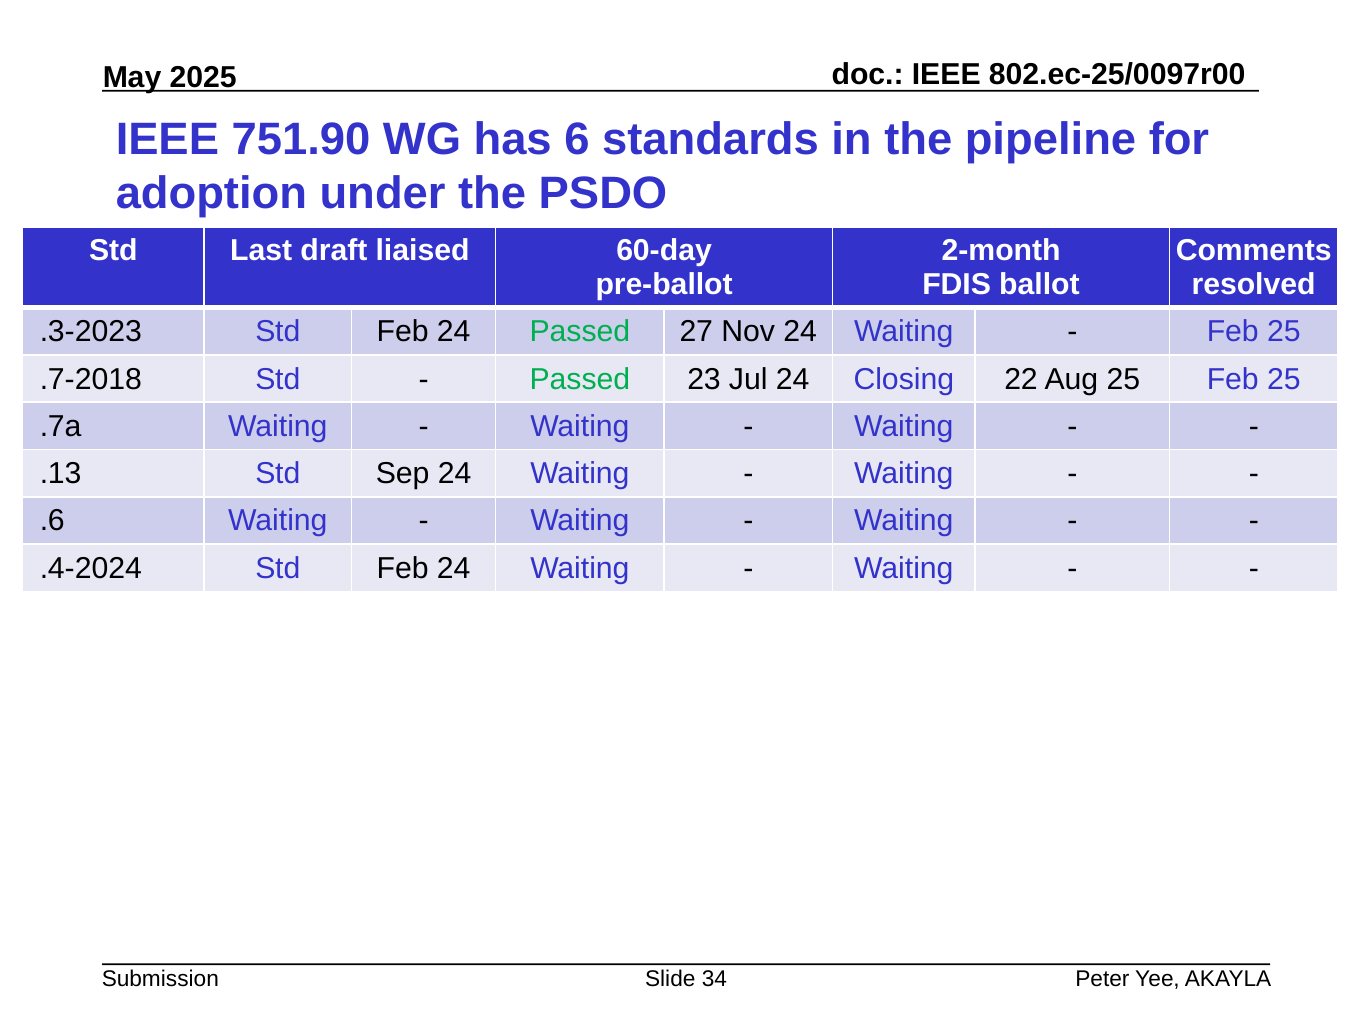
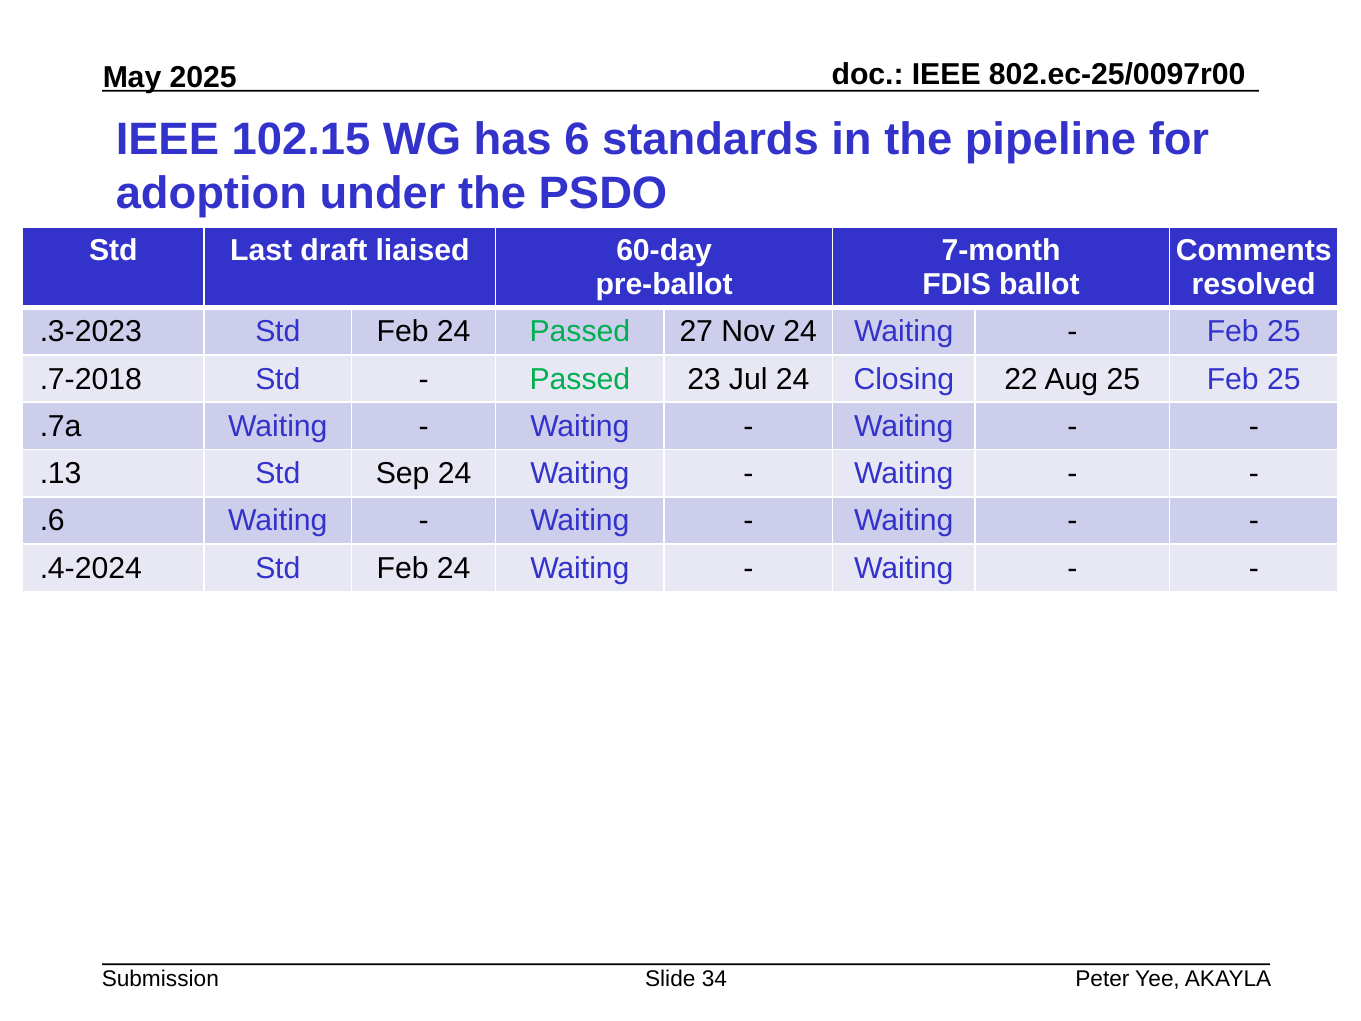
751.90: 751.90 -> 102.15 (301, 139)
2-month: 2-month -> 7-month (1001, 251)
